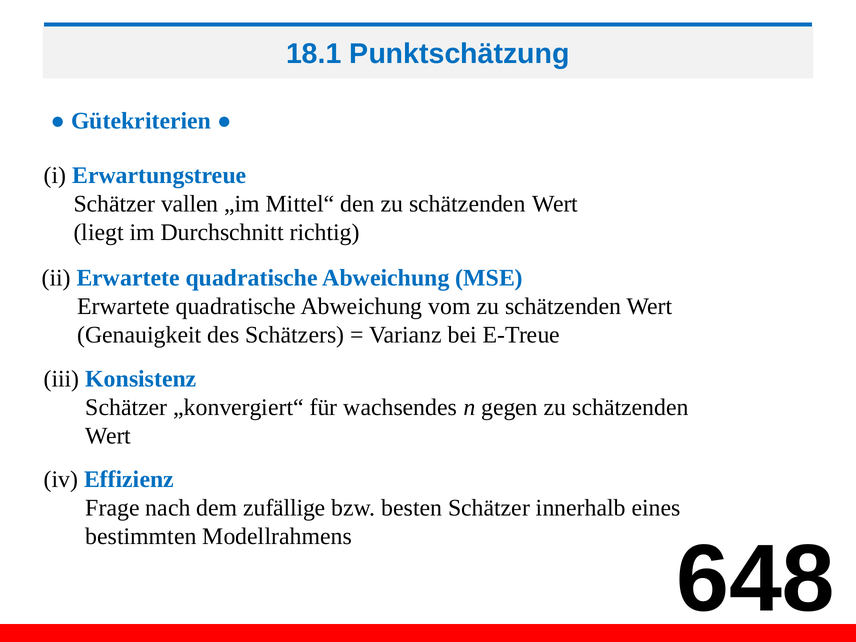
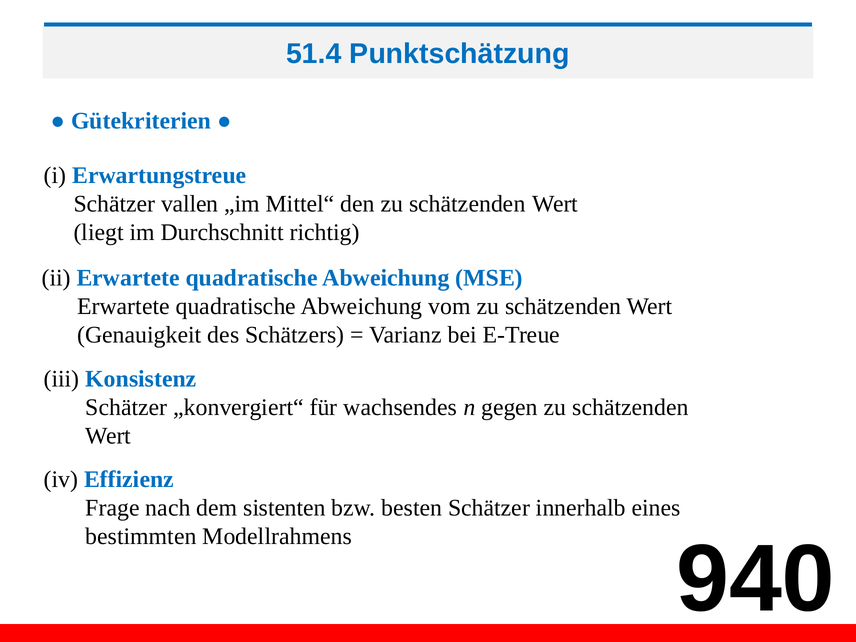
18.1: 18.1 -> 51.4 (314, 54)
zufällige: zufällige -> sistenten (284, 508)
648: 648 -> 940 (755, 579)
